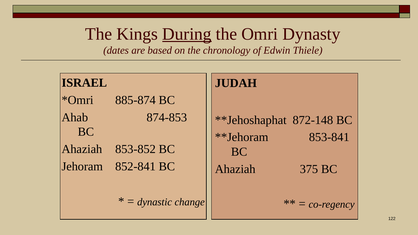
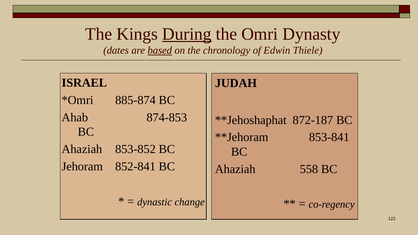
based underline: none -> present (160, 50)
872-148: 872-148 -> 872-187 (313, 120)
375: 375 -> 558 (309, 169)
